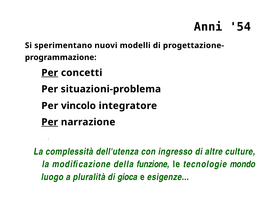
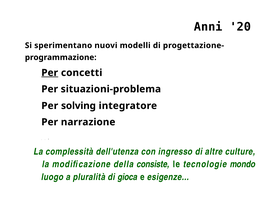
54: 54 -> 20 (240, 27)
vincolo: vincolo -> solving (78, 106)
Per underline: present -> none (50, 122)
funzione: funzione -> consiste (153, 165)
